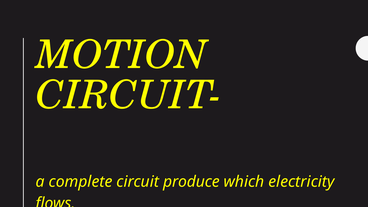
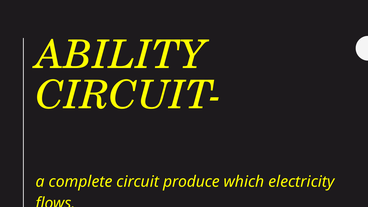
MOTION: MOTION -> ABILITY (121, 55)
